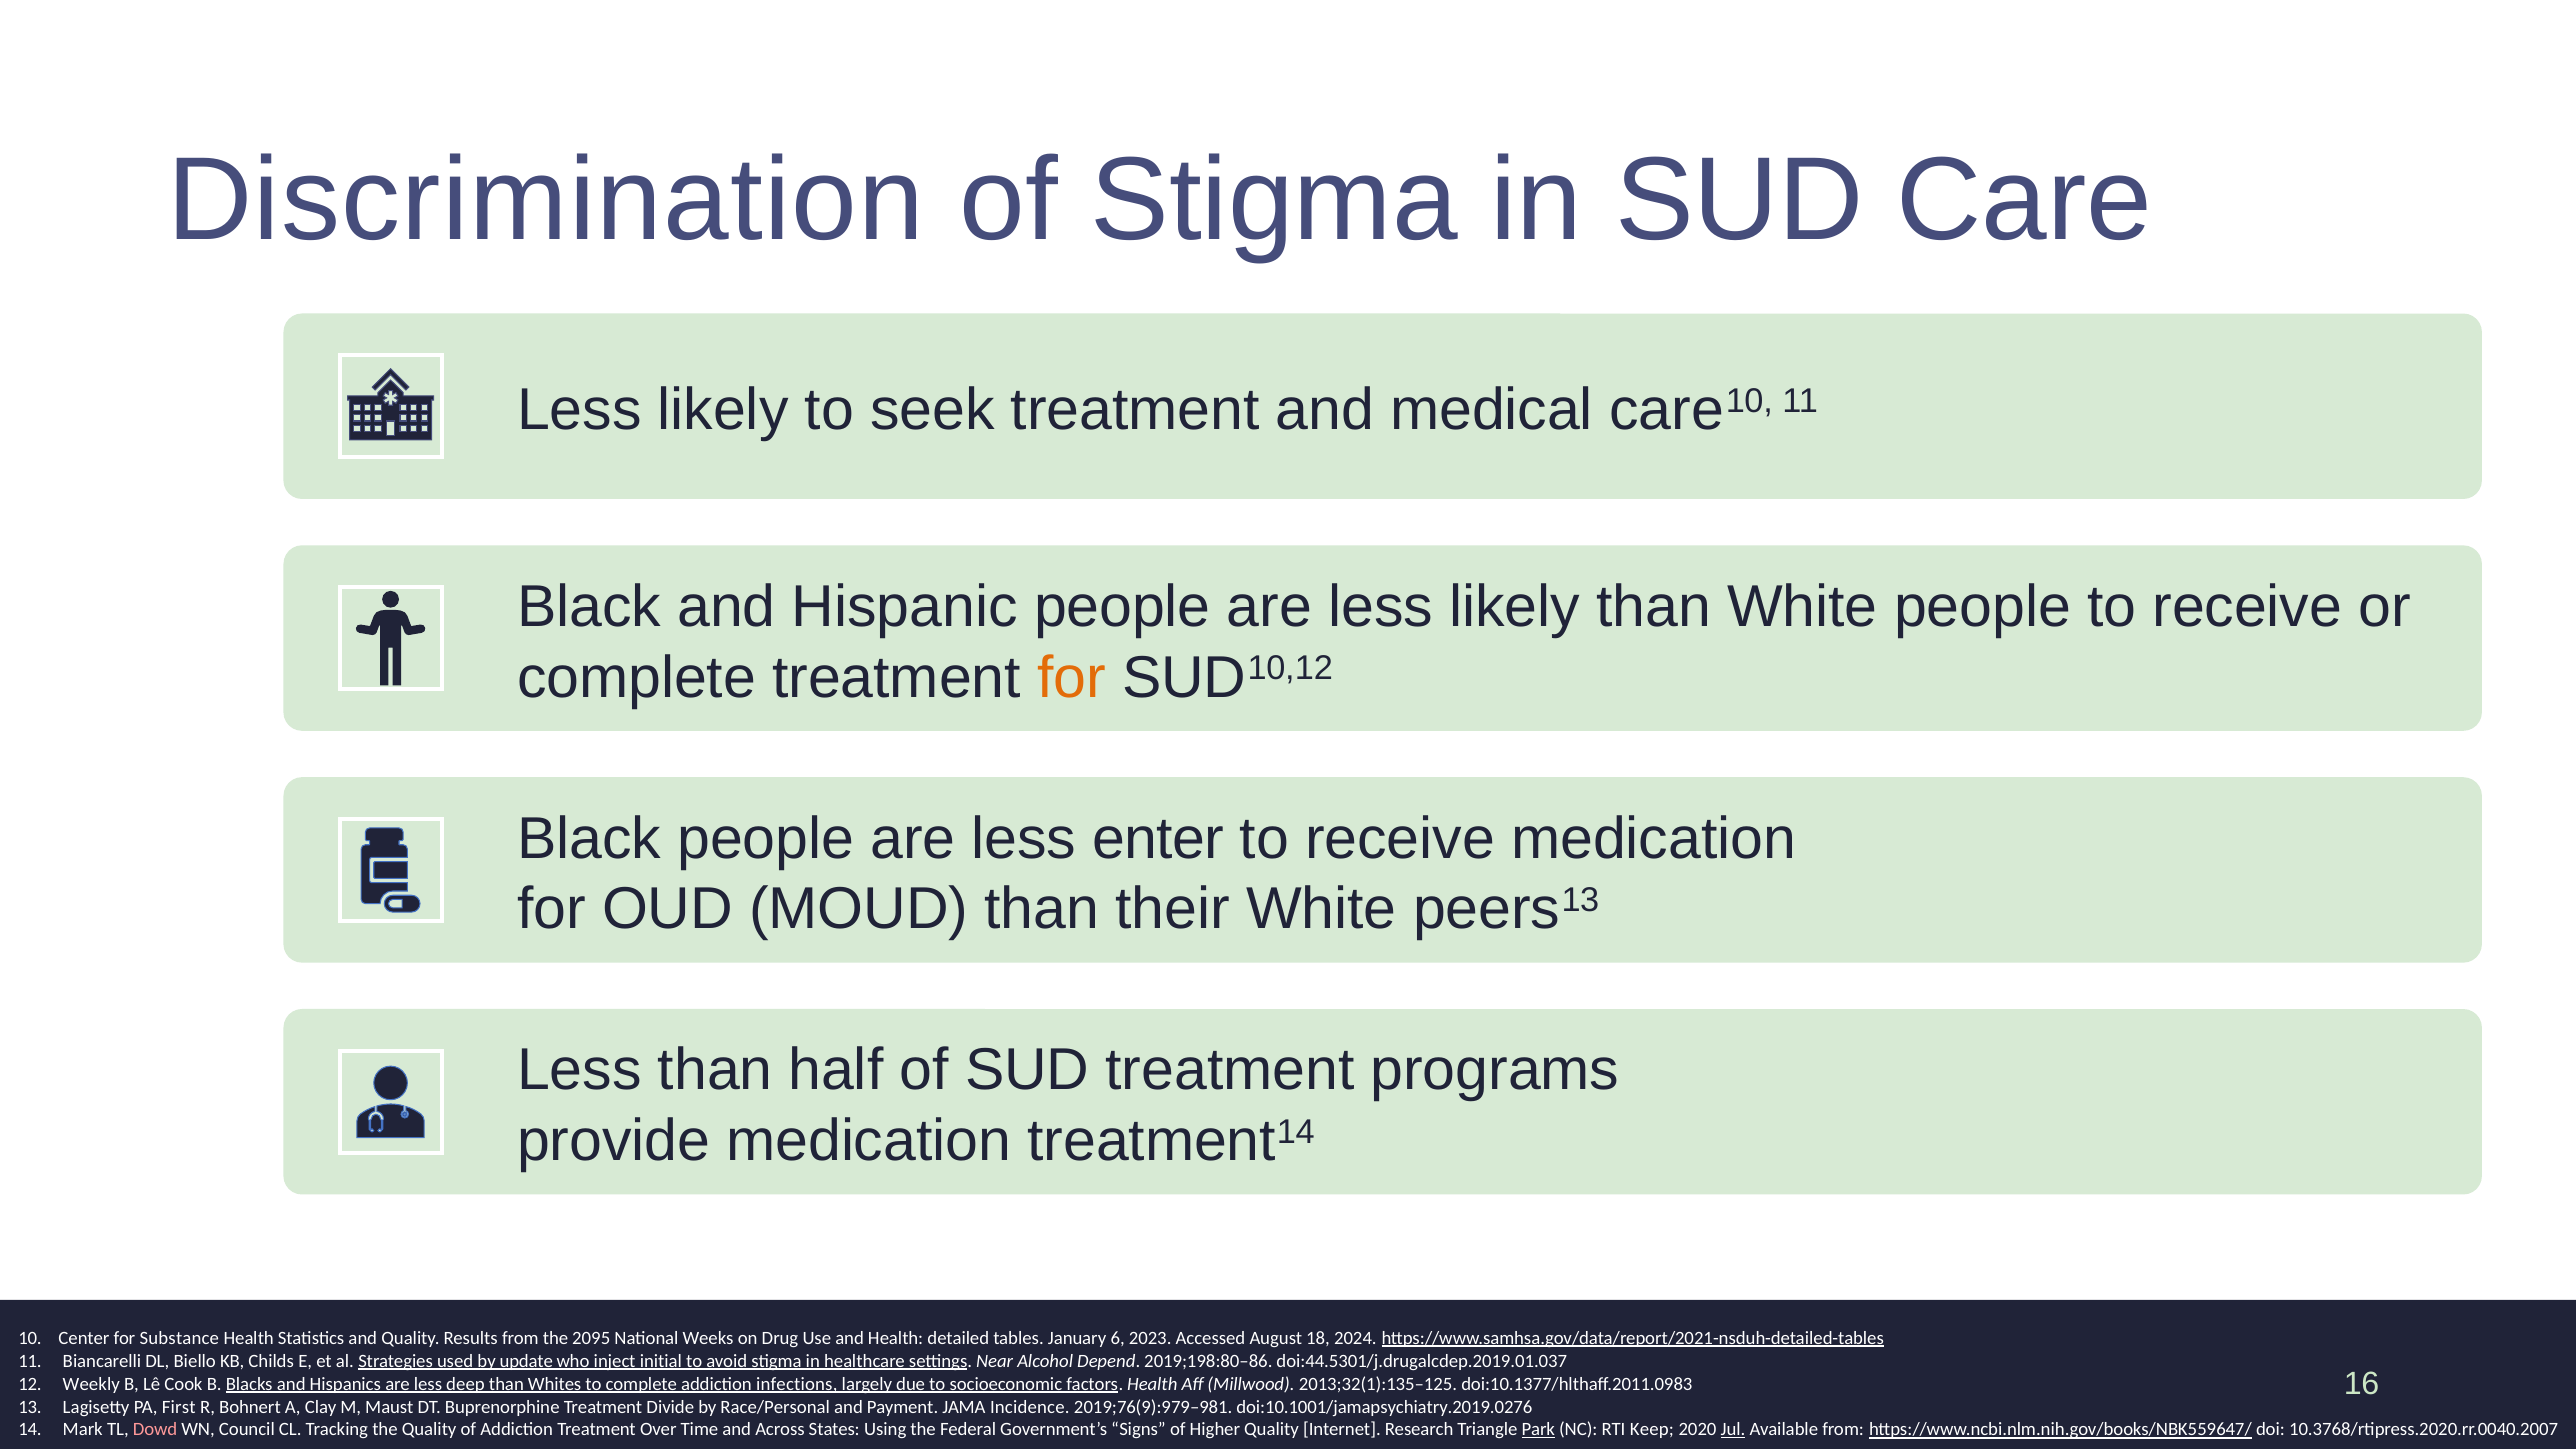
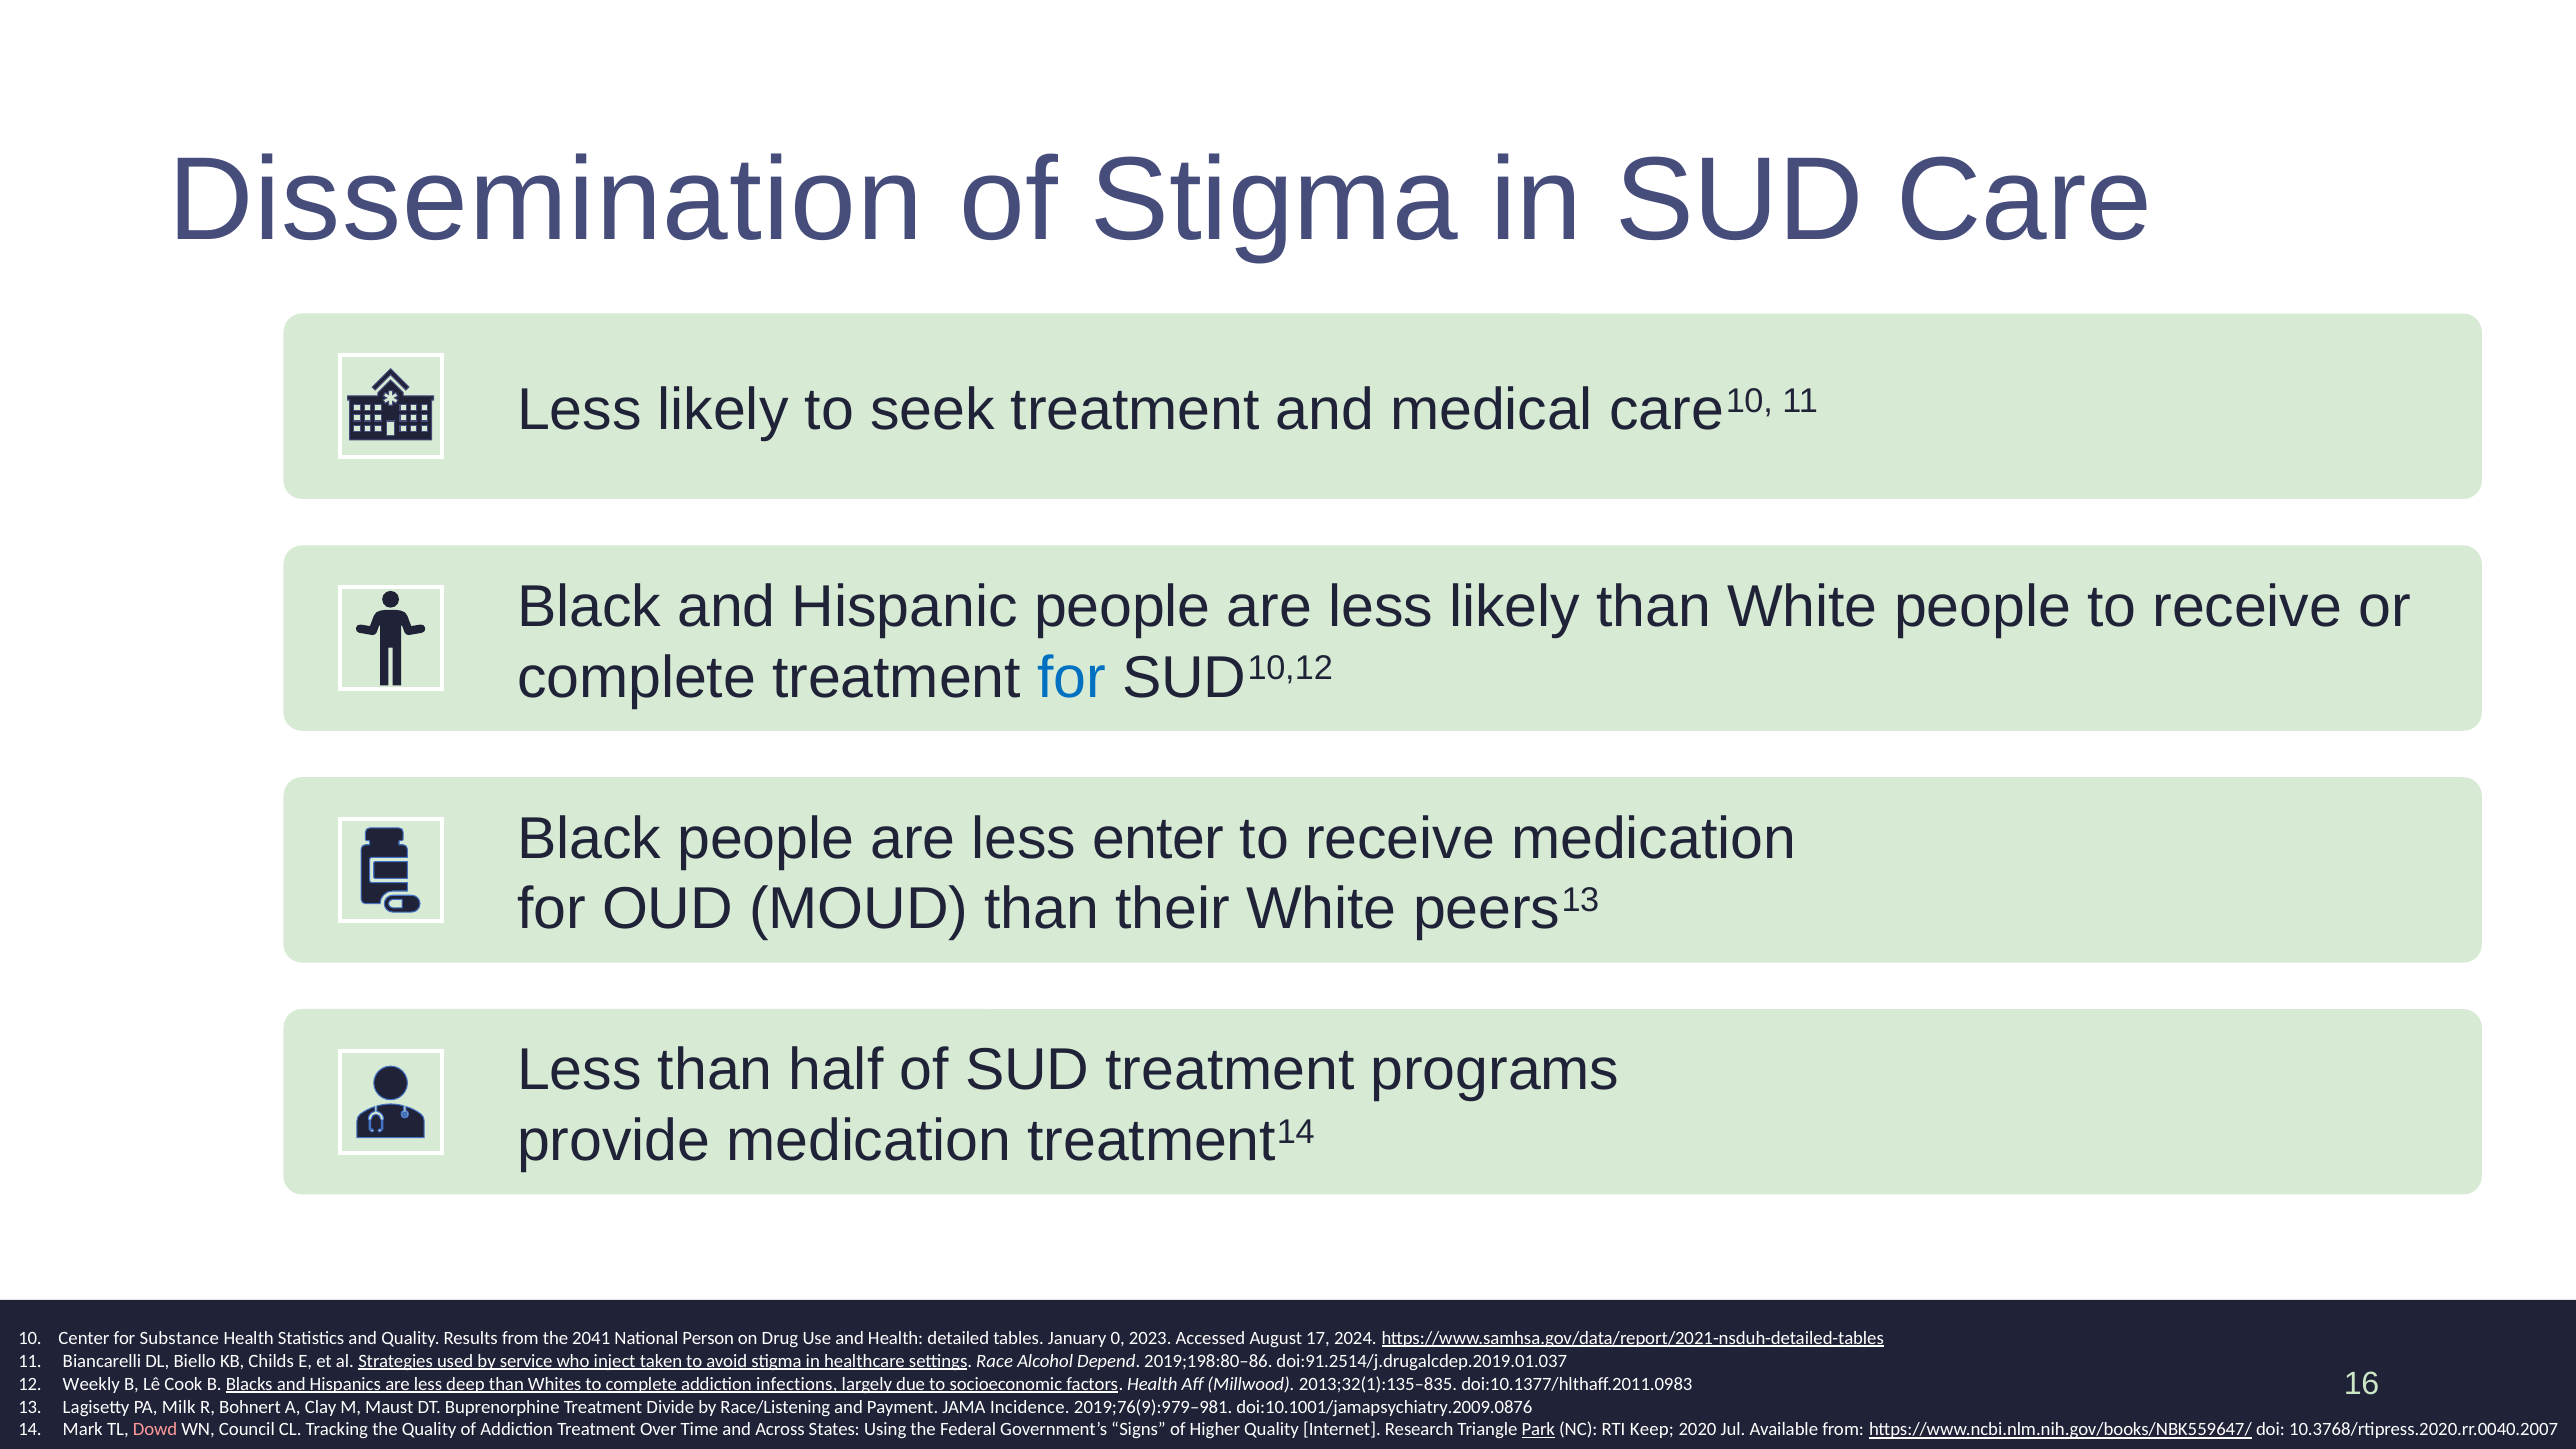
Discrimination: Discrimination -> Dissemination (546, 200)
for colour: orange -> blue (1072, 678)
2095: 2095 -> 2041 (591, 1338)
Weeks: Weeks -> Person (708, 1338)
6: 6 -> 0 (1118, 1338)
18: 18 -> 17 (1318, 1338)
update: update -> service (526, 1361)
initial: initial -> taken (661, 1361)
Near: Near -> Race (995, 1361)
doi:44.5301/j.drugalcdep.2019.01.037: doi:44.5301/j.drugalcdep.2019.01.037 -> doi:91.2514/j.drugalcdep.2019.01.037 (1422, 1361)
2013;32(1):135–125: 2013;32(1):135–125 -> 2013;32(1):135–835 (1378, 1384)
First: First -> Milk (179, 1407)
Race/Personal: Race/Personal -> Race/Listening (775, 1407)
doi:10.1001/jamapsychiatry.2019.0276: doi:10.1001/jamapsychiatry.2019.0276 -> doi:10.1001/jamapsychiatry.2009.0876 (1384, 1407)
Jul underline: present -> none (1733, 1429)
